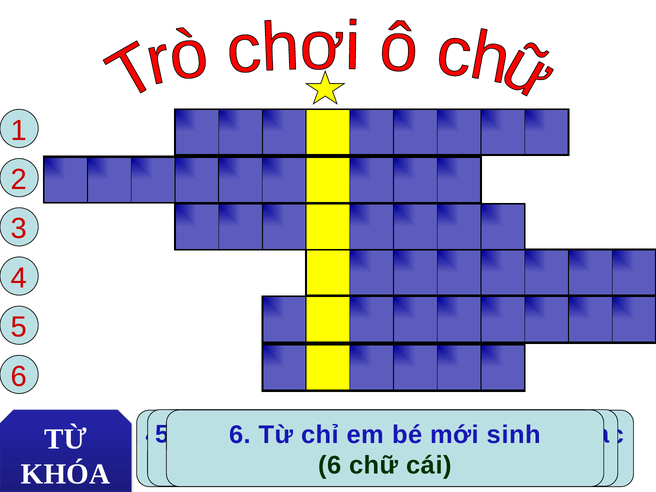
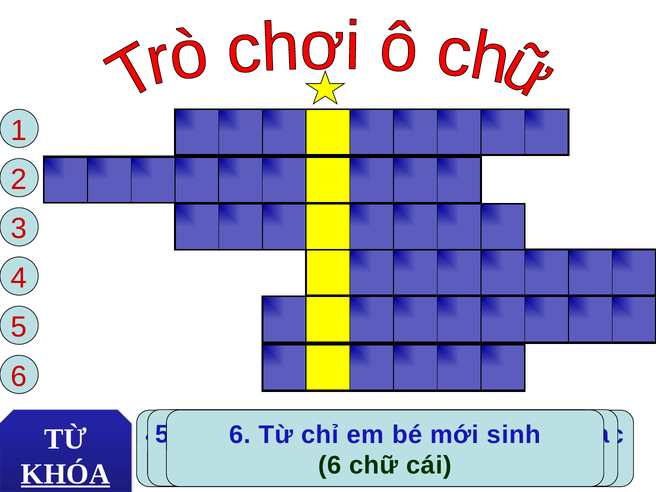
KHÓA underline: none -> present (66, 474)
